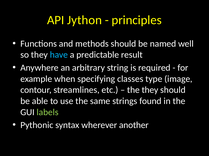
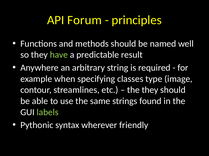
Jython: Jython -> Forum (85, 20)
have colour: light blue -> light green (59, 55)
another: another -> friendly (134, 126)
